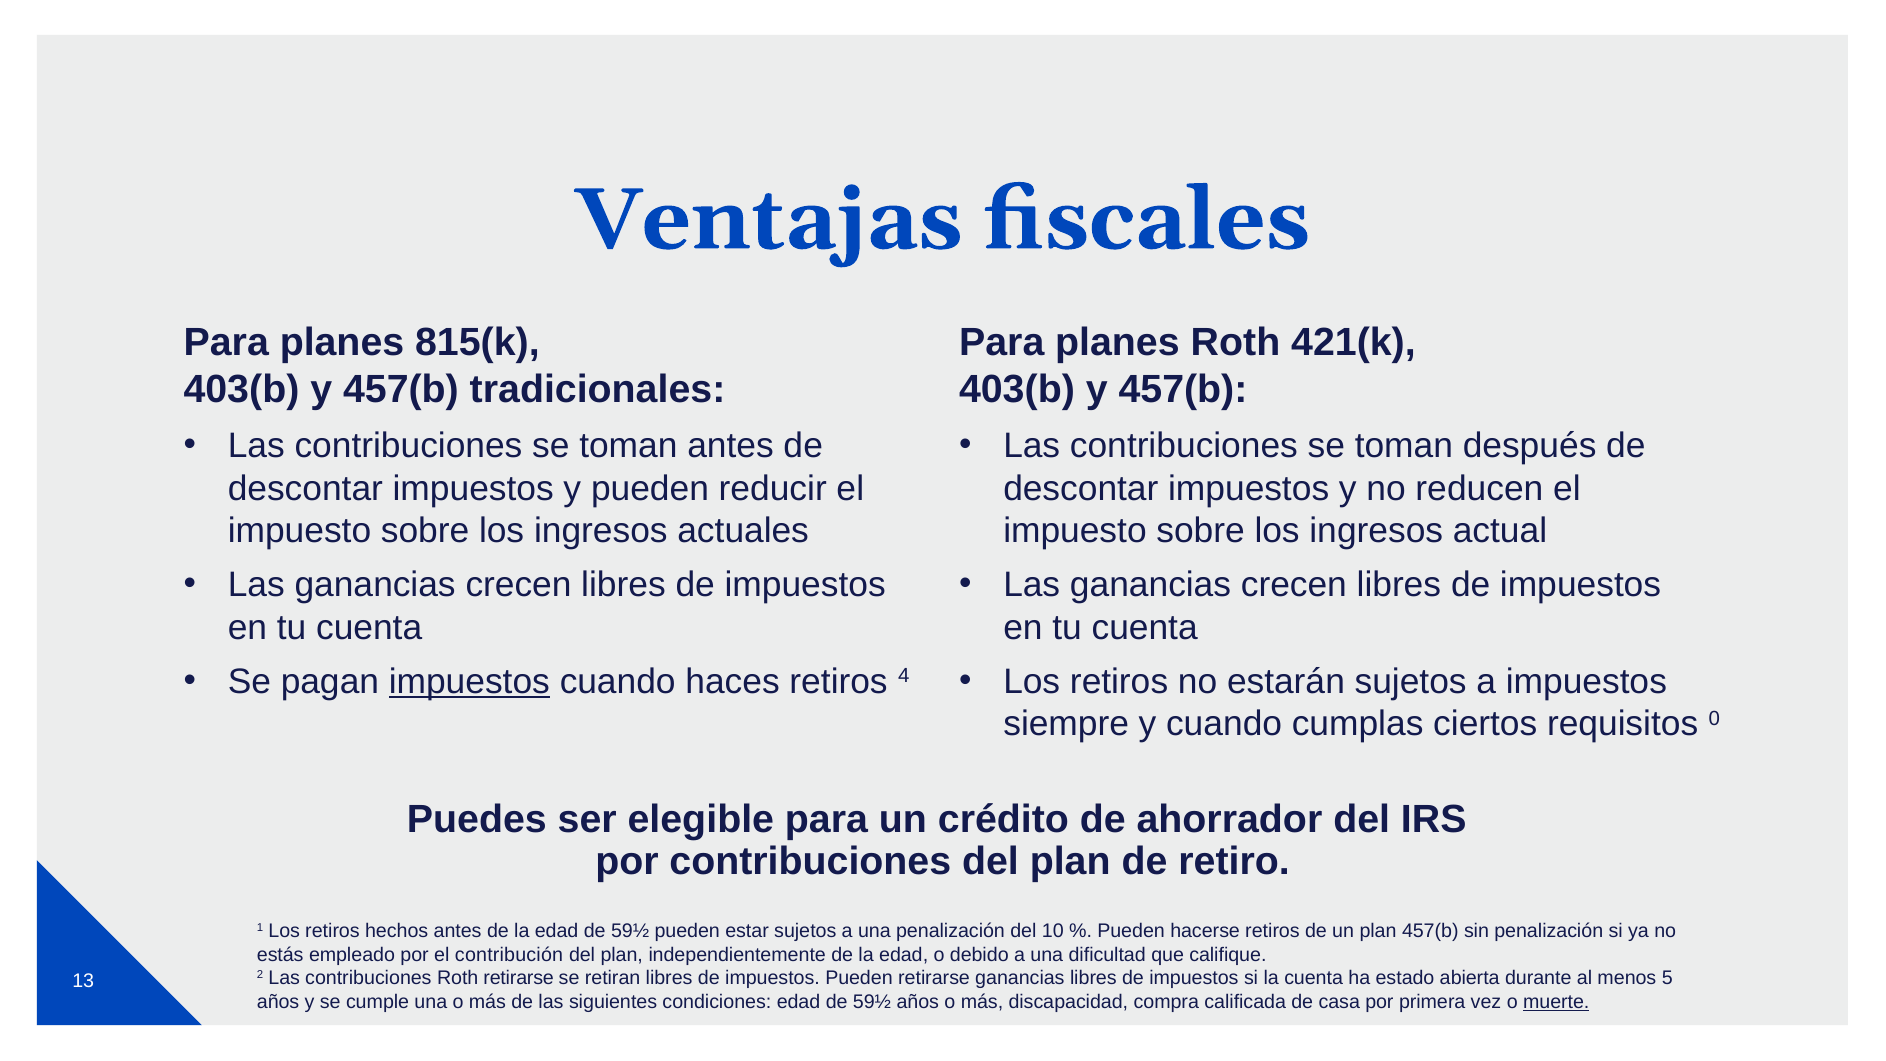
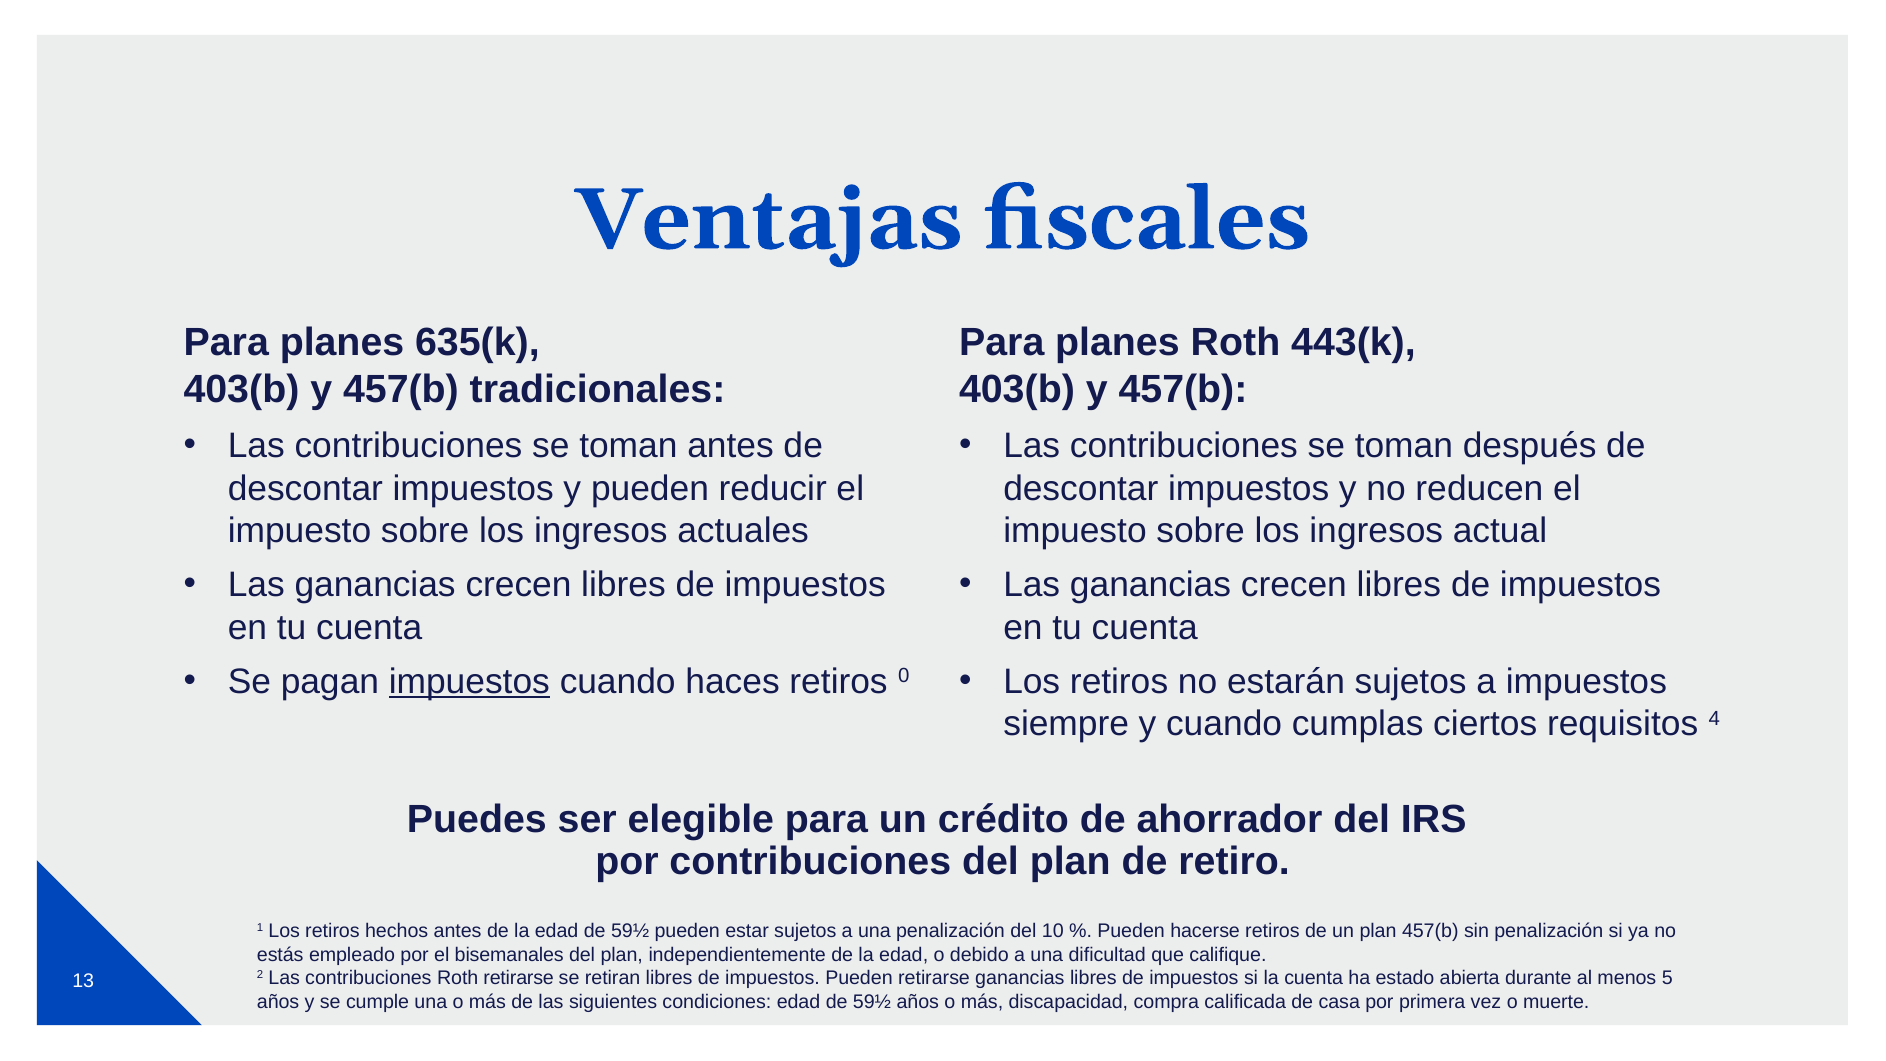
815(k: 815(k -> 635(k (477, 342)
421(k: 421(k -> 443(k (1353, 342)
4: 4 -> 0 (904, 676)
0: 0 -> 4 (1714, 718)
contribución: contribución -> bisemanales (509, 955)
muerte underline: present -> none (1556, 1002)
